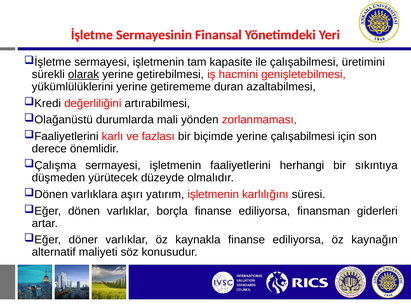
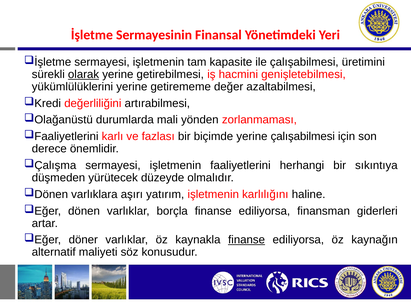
duran: duran -> değer (229, 87)
süresi: süresi -> haline (309, 194)
finanse underline: none -> present (247, 240)
